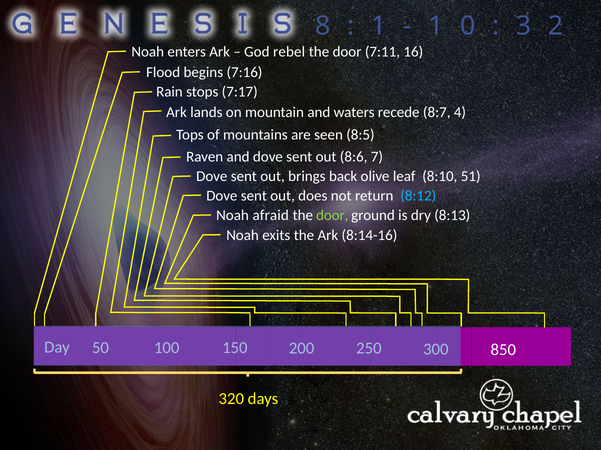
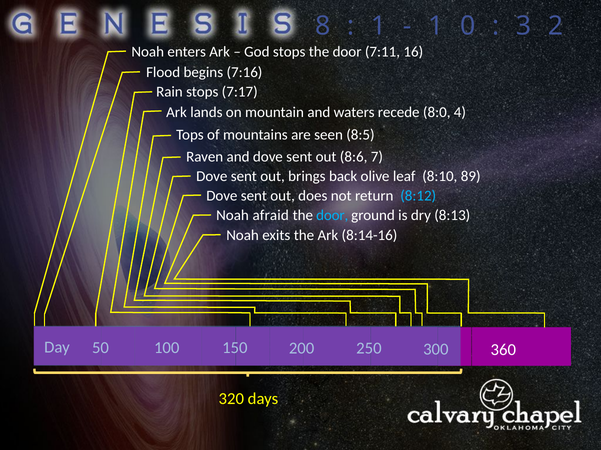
God rebel: rebel -> stops (289, 52)
8:7: 8:7 -> 8:0 (437, 112)
51: 51 -> 89 (471, 177)
door colour: light green -> light blue (332, 216)
850: 850 -> 360 (503, 350)
